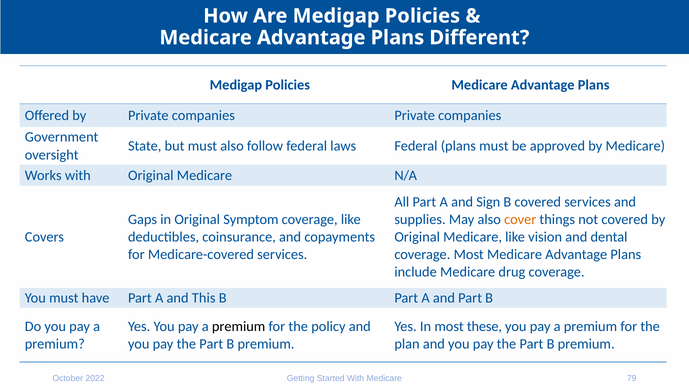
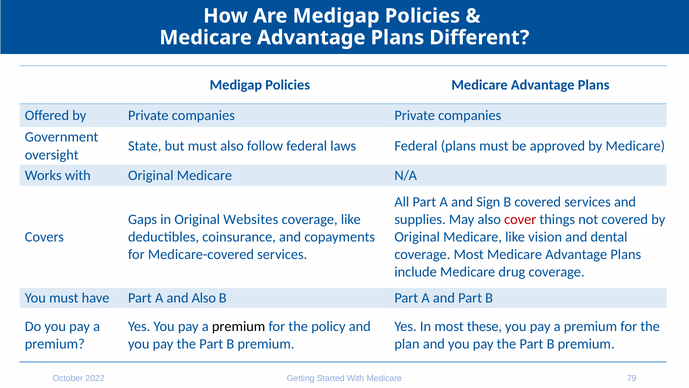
Symptom: Symptom -> Websites (251, 219)
cover colour: orange -> red (520, 219)
and This: This -> Also (204, 298)
